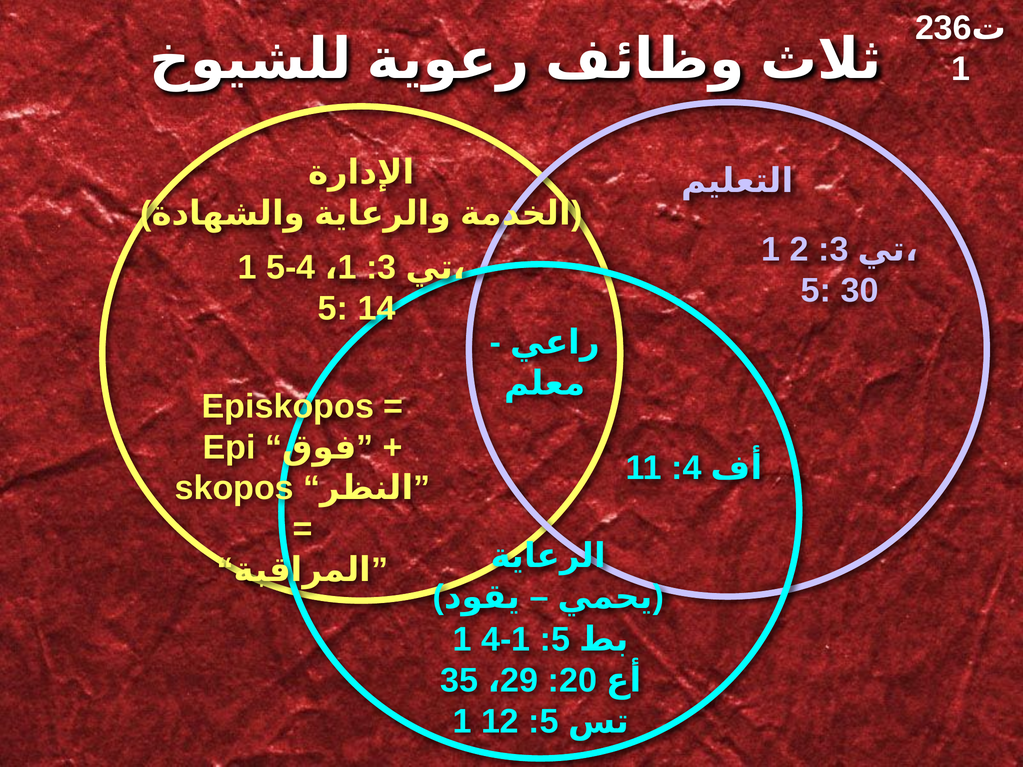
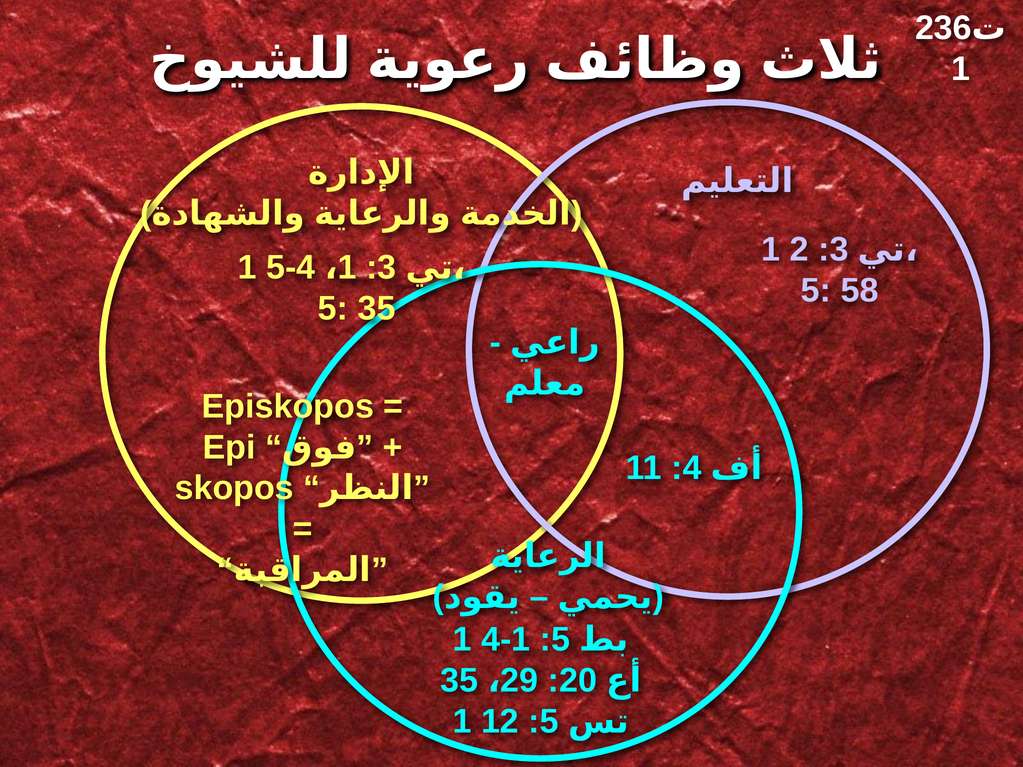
30: 30 -> 58 (860, 290)
5 14: 14 -> 35 (377, 308)
